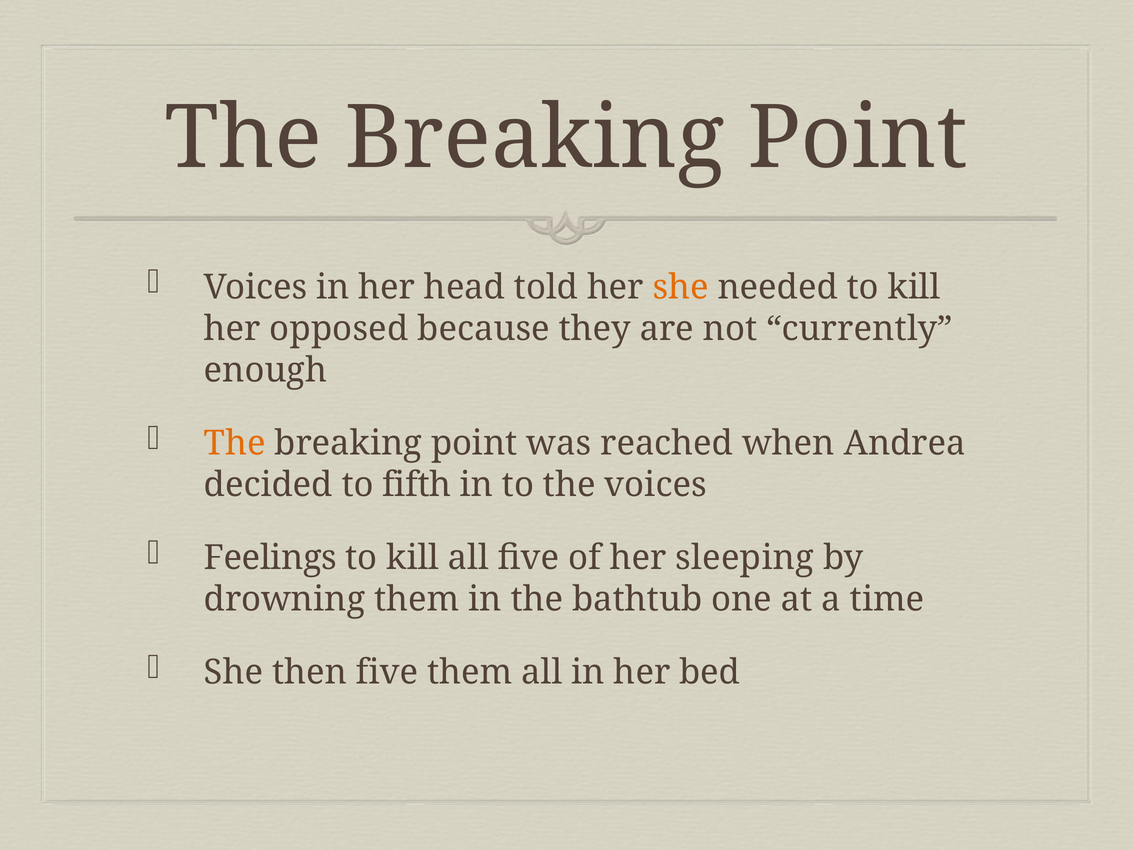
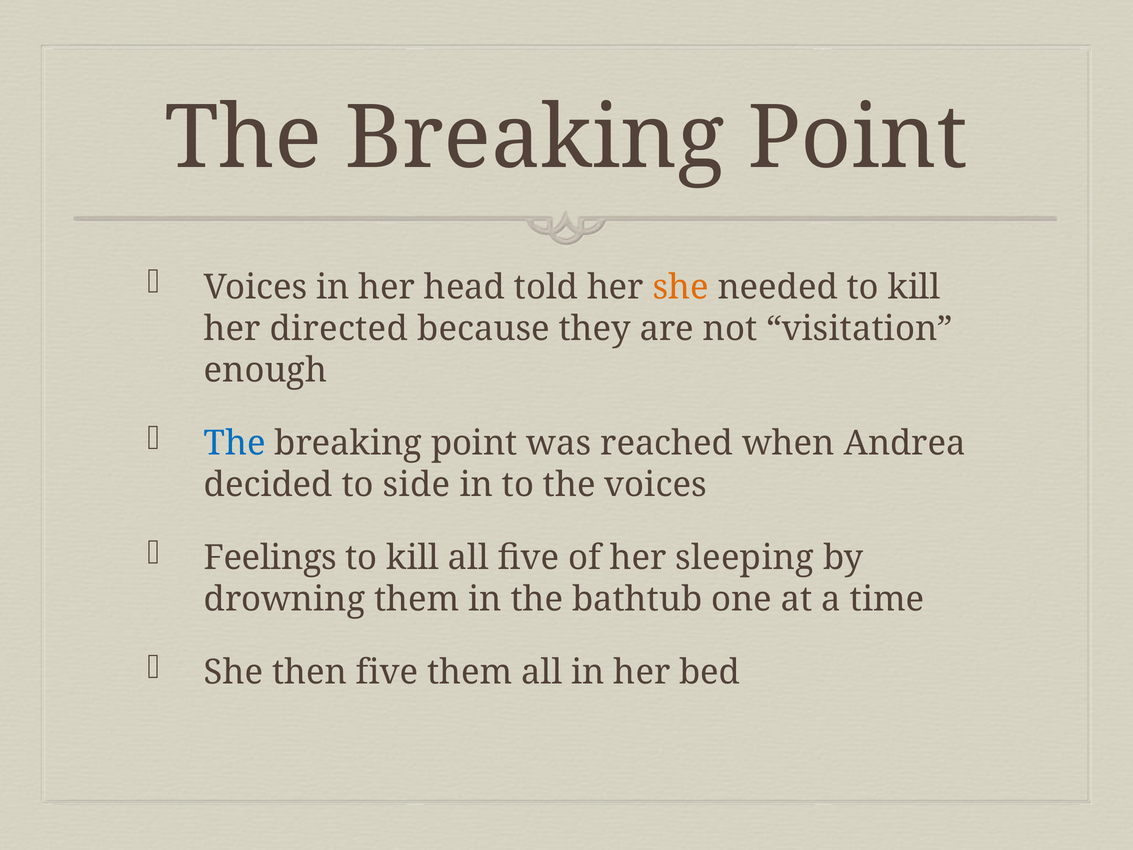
opposed: opposed -> directed (339, 329)
currently: currently -> visitation (860, 329)
The colour: orange -> blue (235, 443)
fifth: fifth -> side (416, 485)
